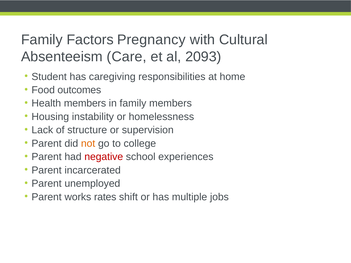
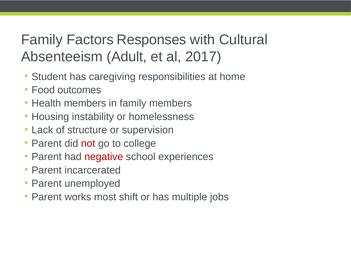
Pregnancy: Pregnancy -> Responses (152, 40)
Care: Care -> Adult (127, 57)
2093: 2093 -> 2017 (203, 57)
not colour: orange -> red (88, 144)
rates: rates -> most (105, 197)
